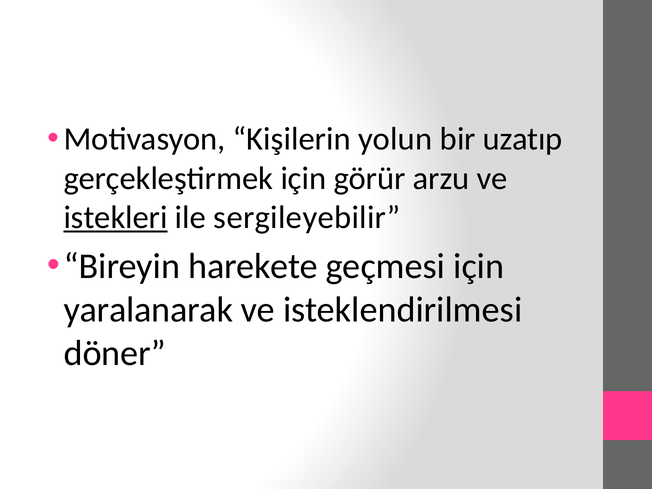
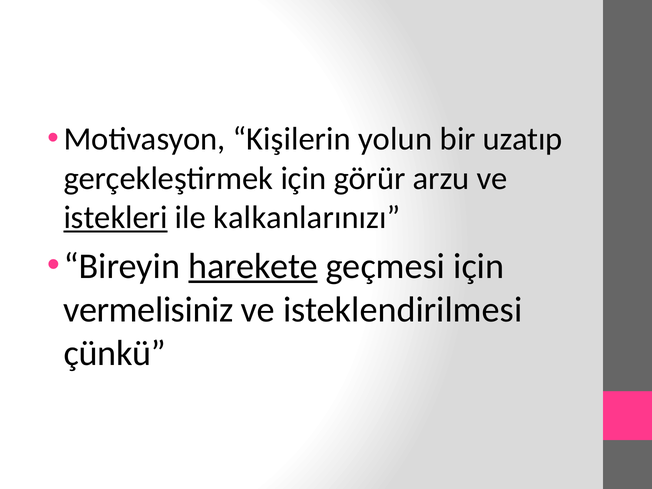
sergileyebilir: sergileyebilir -> kalkanlarınızı (307, 217)
harekete underline: none -> present (253, 266)
yaralanarak: yaralanarak -> vermelisiniz (148, 310)
döner: döner -> çünkü (115, 353)
